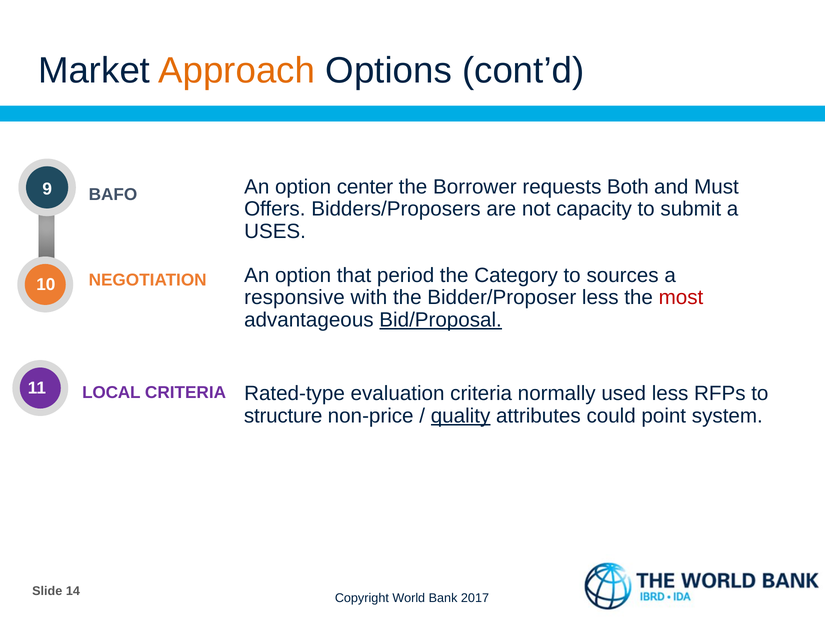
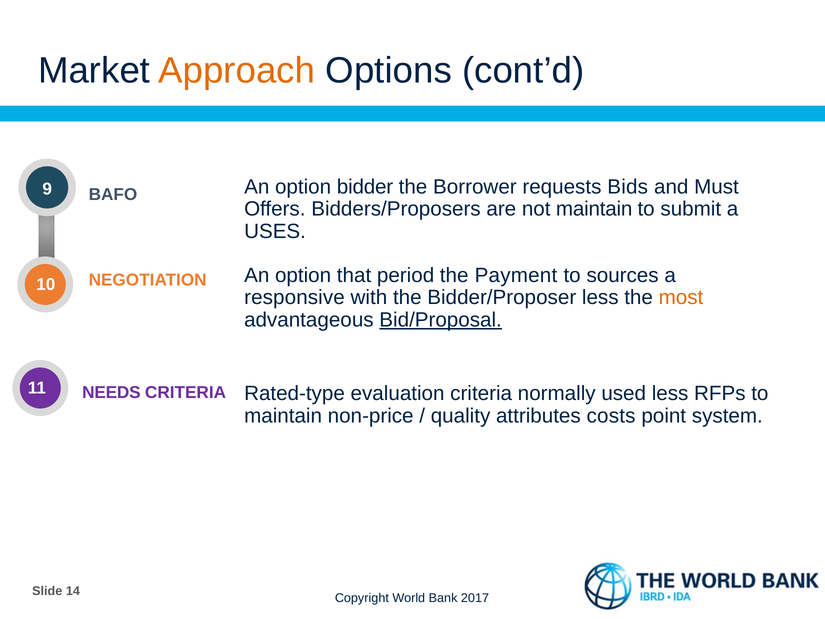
center: center -> bidder (365, 187)
Both: Both -> Bids (628, 187)
not capacity: capacity -> maintain (594, 209)
Category: Category -> Payment (516, 275)
most colour: red -> orange (681, 297)
LOCAL: LOCAL -> NEEDS (111, 392)
structure: structure -> maintain (283, 416)
quality underline: present -> none (461, 416)
could: could -> costs (611, 416)
